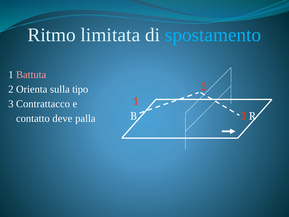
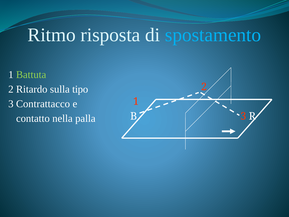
limitata: limitata -> risposta (110, 35)
Battuta colour: pink -> light green (31, 74)
Orienta: Orienta -> Ritardo (32, 89)
deve: deve -> nella (62, 118)
